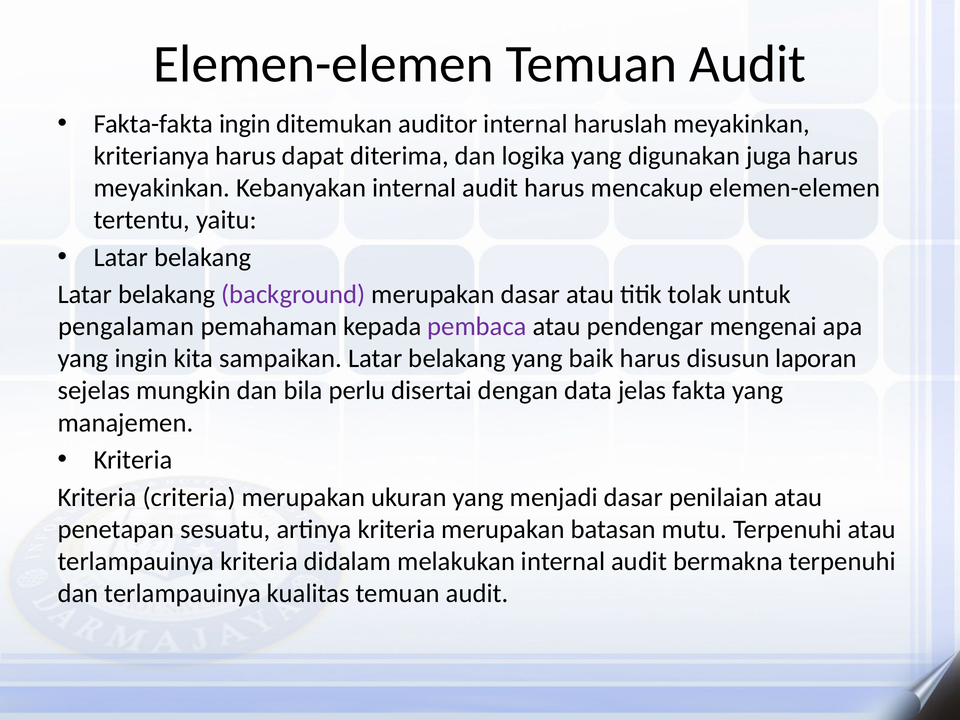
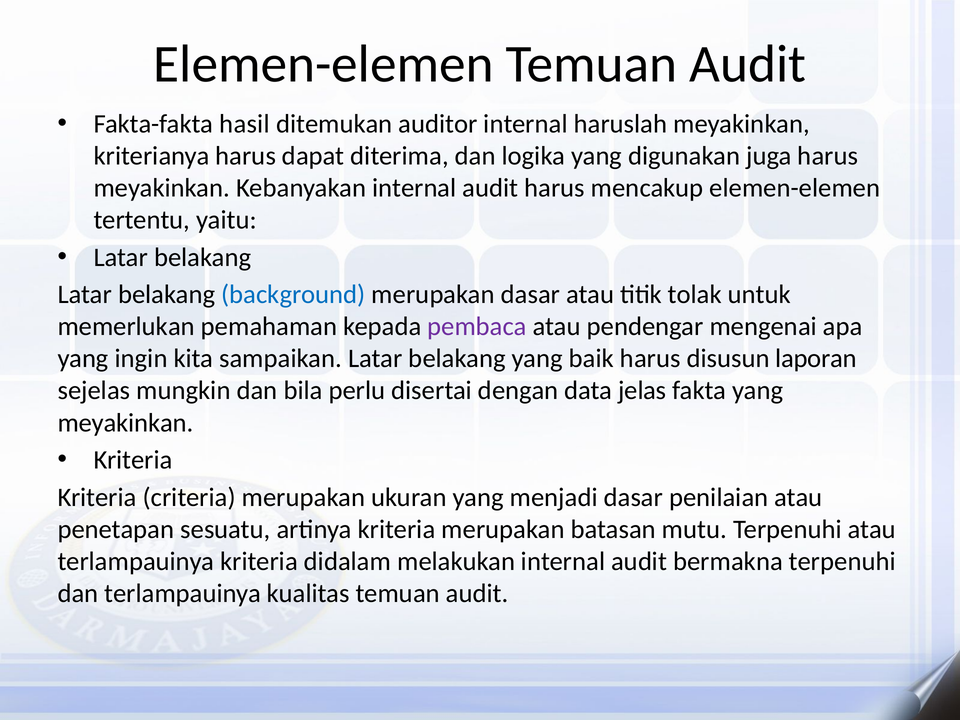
Fakta-fakta ingin: ingin -> hasil (245, 124)
background colour: purple -> blue (293, 295)
pengalaman: pengalaman -> memerlukan (126, 327)
manajemen: manajemen -> meyakinkan (126, 423)
